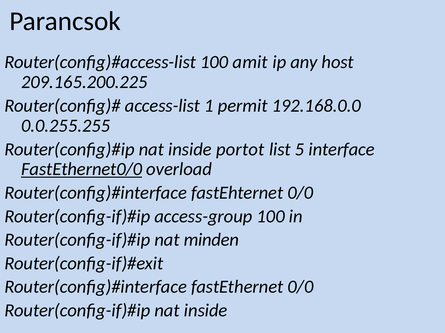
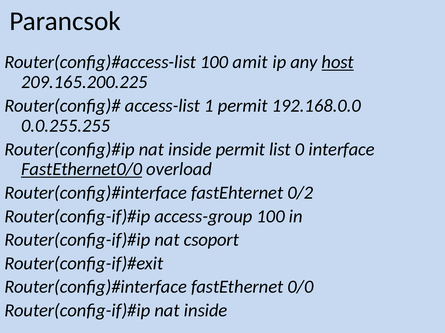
host underline: none -> present (338, 62)
inside portot: portot -> permit (240, 150)
5: 5 -> 0 (300, 150)
fastEhternet 0/0: 0/0 -> 0/2 (300, 193)
minden: minden -> csoport (211, 240)
